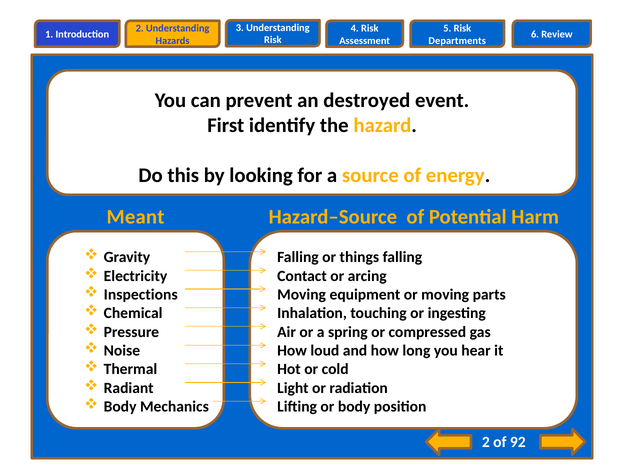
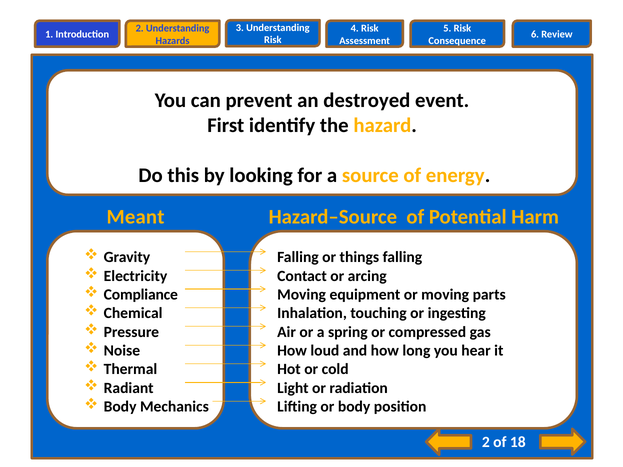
Departments: Departments -> Consequence (457, 41)
Inspections: Inspections -> Compliance (141, 295)
92: 92 -> 18 (518, 442)
